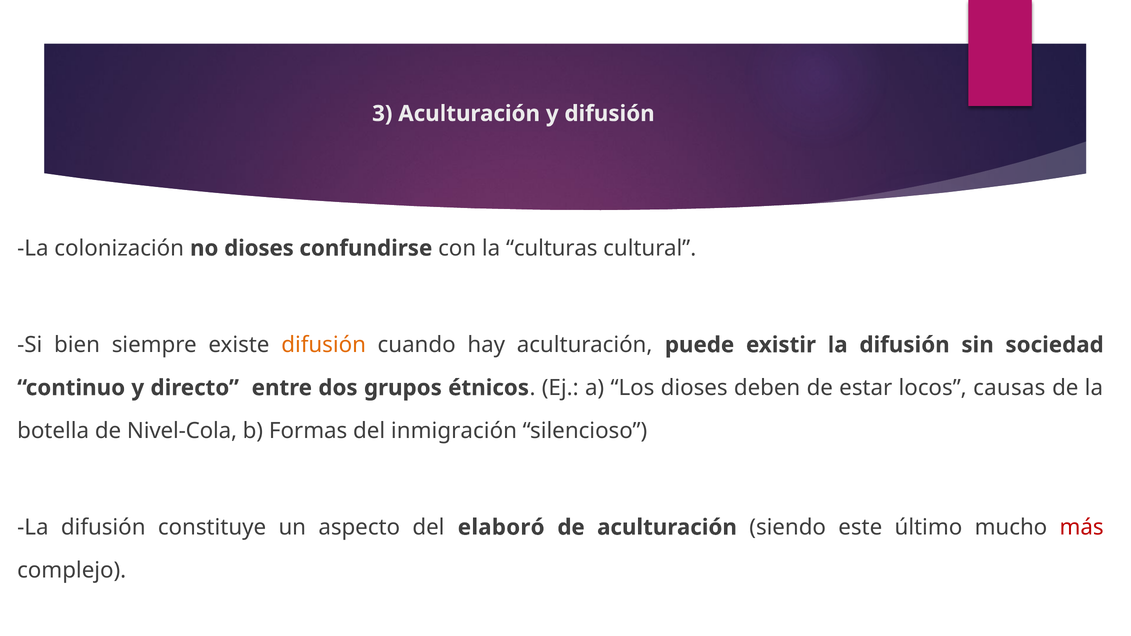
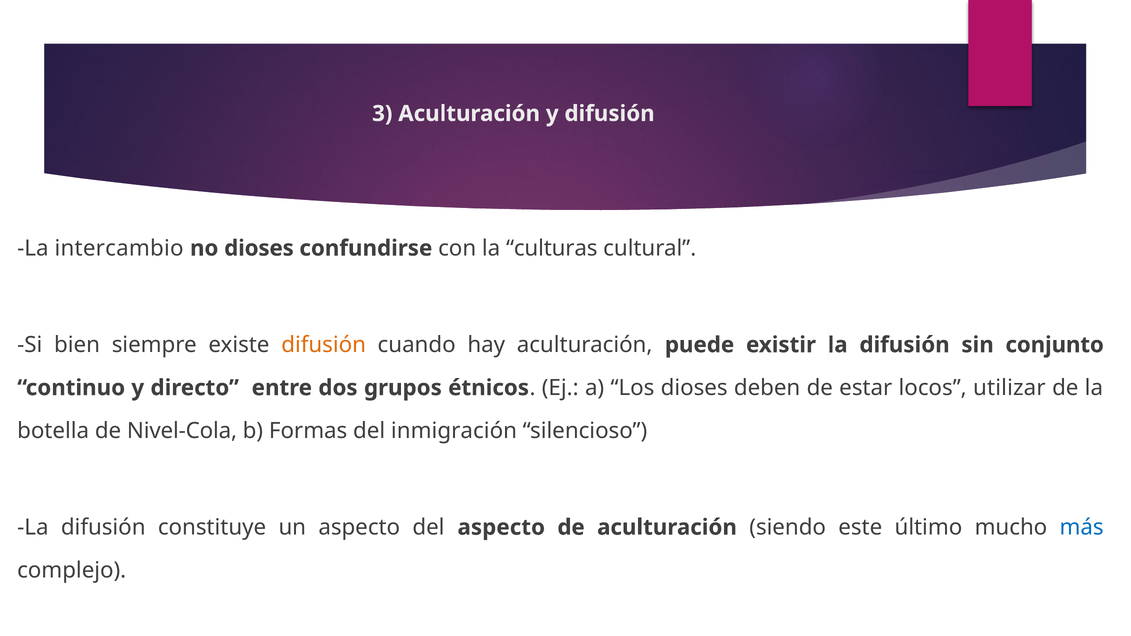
colonización: colonización -> intercambio (119, 248)
sociedad: sociedad -> conjunto (1055, 345)
causas: causas -> utilizar (1009, 388)
del elaboró: elaboró -> aspecto (501, 528)
más colour: red -> blue (1082, 528)
